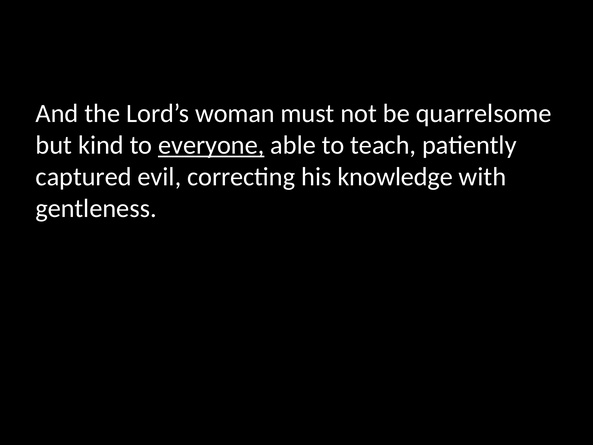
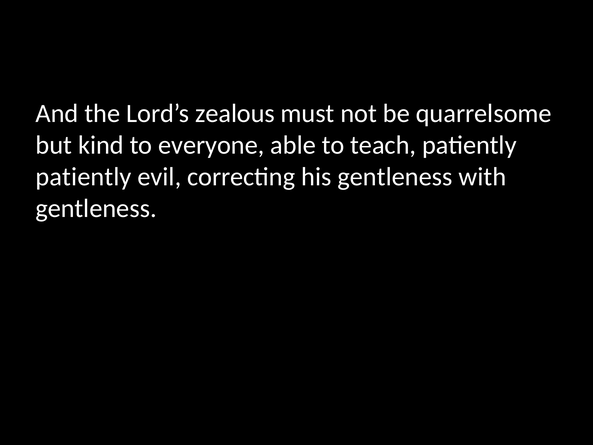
woman: woman -> zealous (235, 113)
everyone underline: present -> none (211, 145)
captured: captured -> patiently (84, 177)
his knowledge: knowledge -> gentleness (395, 177)
